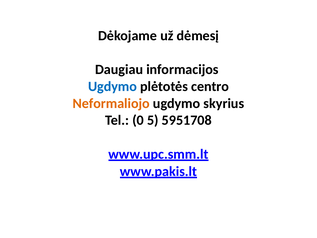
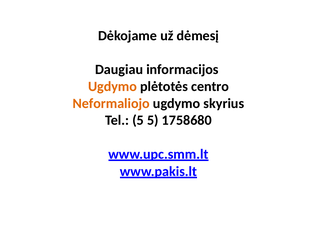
Ugdymo colour: blue -> orange (112, 86)
Tel 0: 0 -> 5 (138, 120)
5951708: 5951708 -> 1758680 (187, 120)
